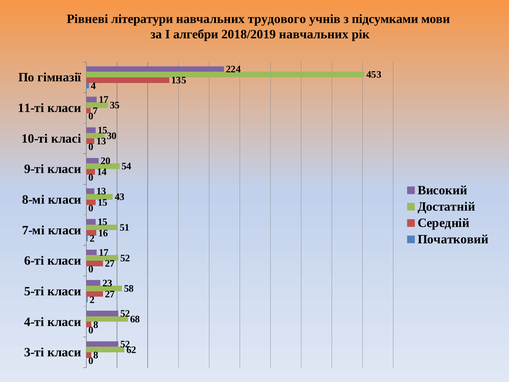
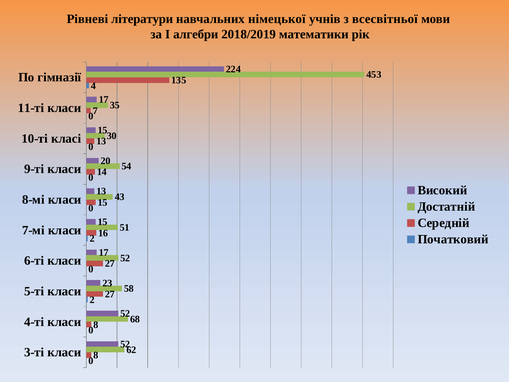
трудового: трудового -> німецької (277, 19)
підсумками: підсумками -> всесвітньої (385, 19)
2018/2019 навчальних: навчальних -> математики (314, 34)
